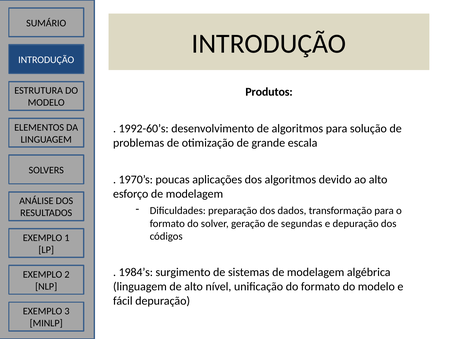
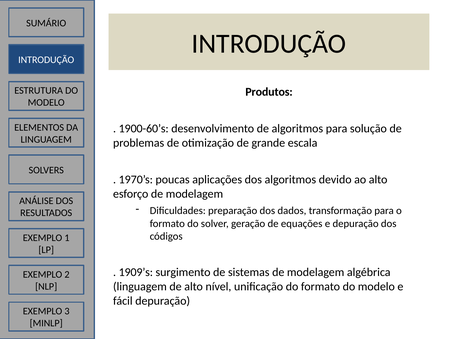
1992-60’s: 1992-60’s -> 1900-60’s (144, 128)
segundas: segundas -> equações (302, 224)
1984’s: 1984’s -> 1909’s (136, 272)
